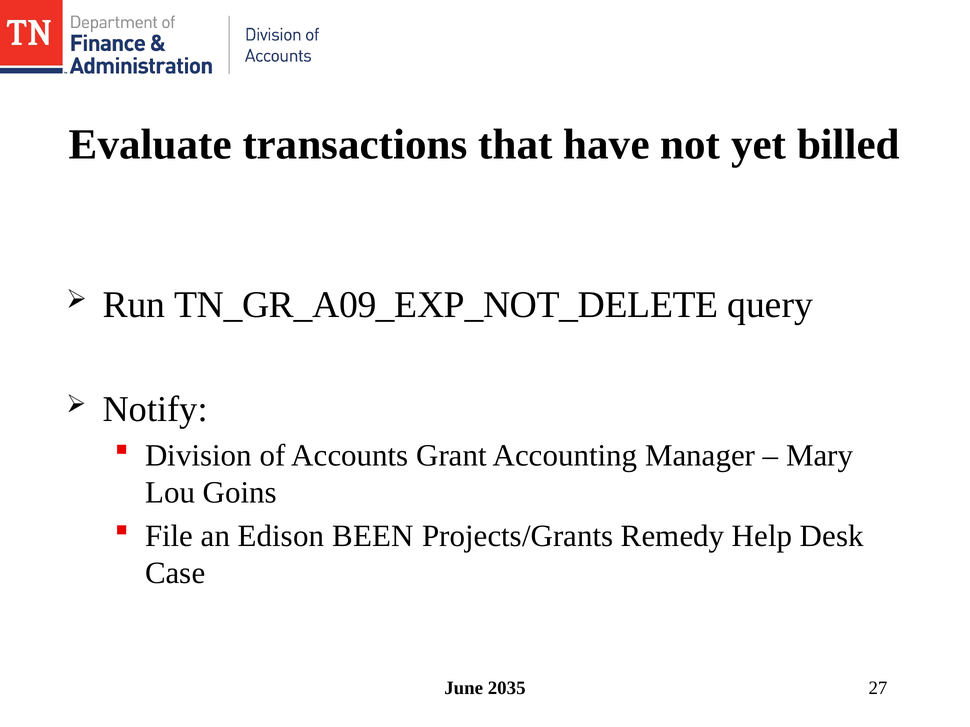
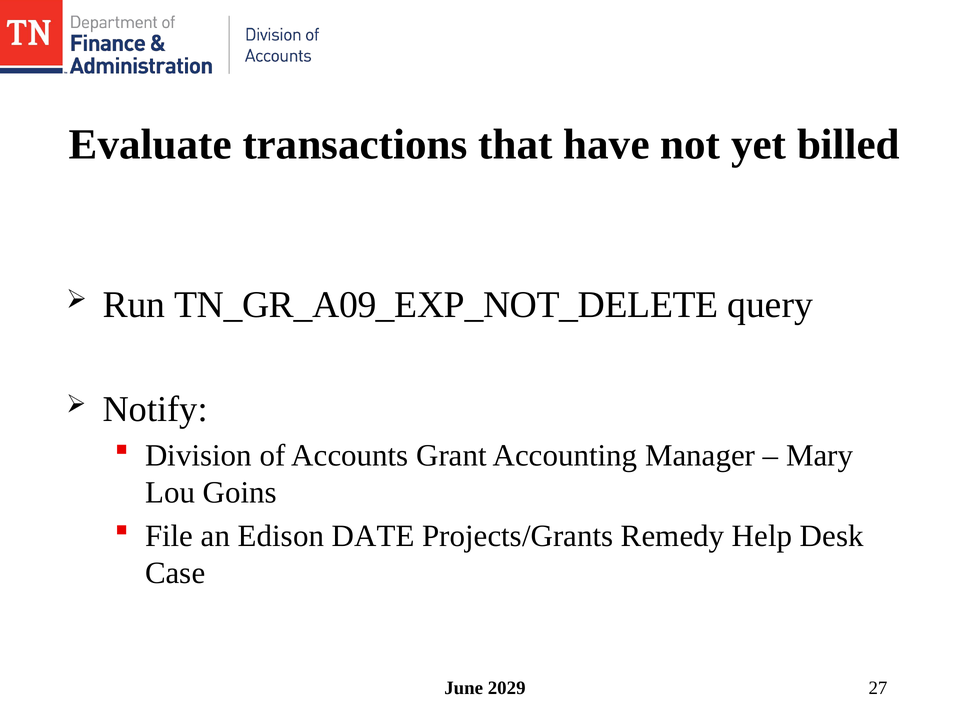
BEEN: BEEN -> DATE (373, 536)
2035: 2035 -> 2029 (507, 688)
